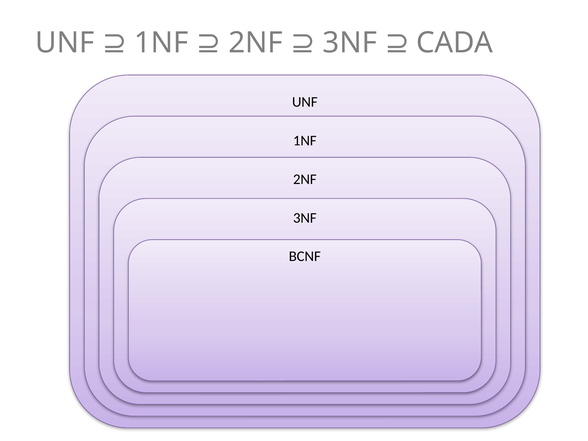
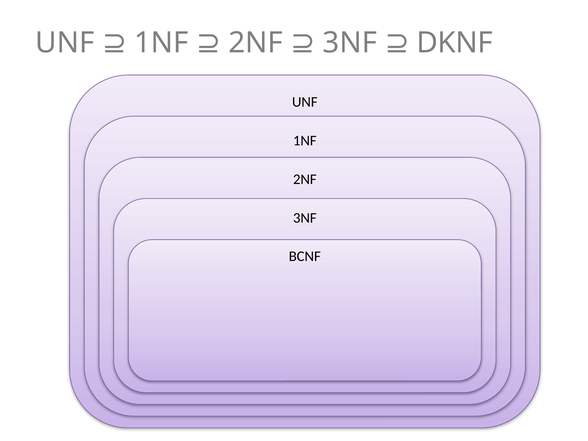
CADA: CADA -> DKNF (455, 43)
